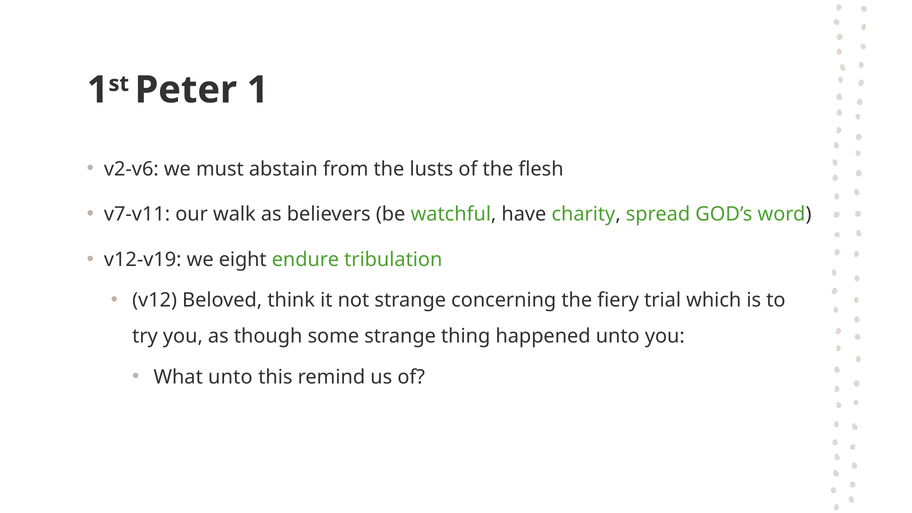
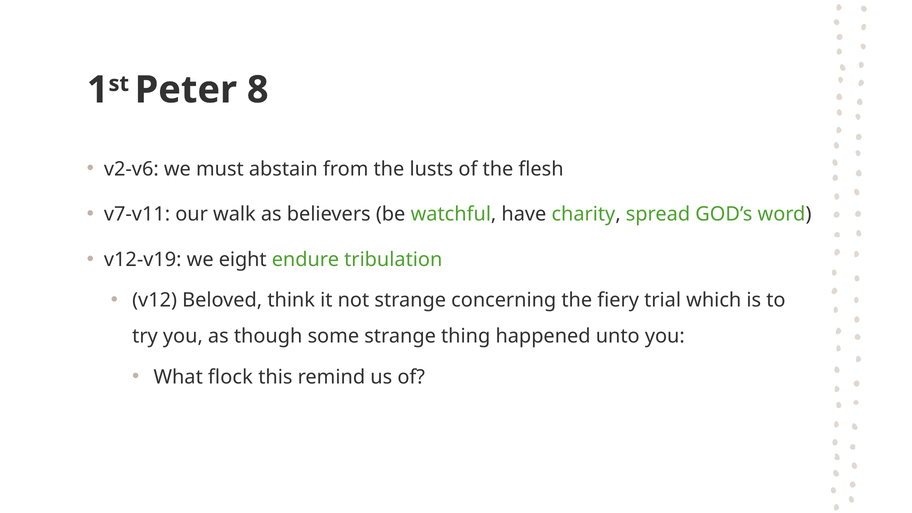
Peter 1: 1 -> 8 (258, 90)
What unto: unto -> flock (230, 377)
